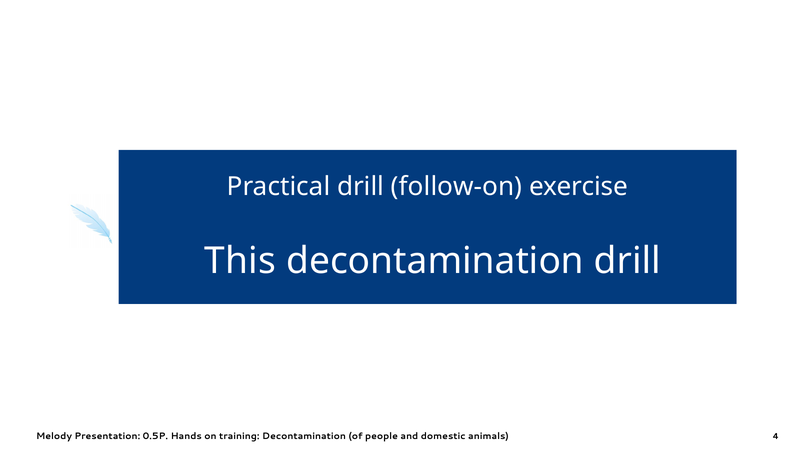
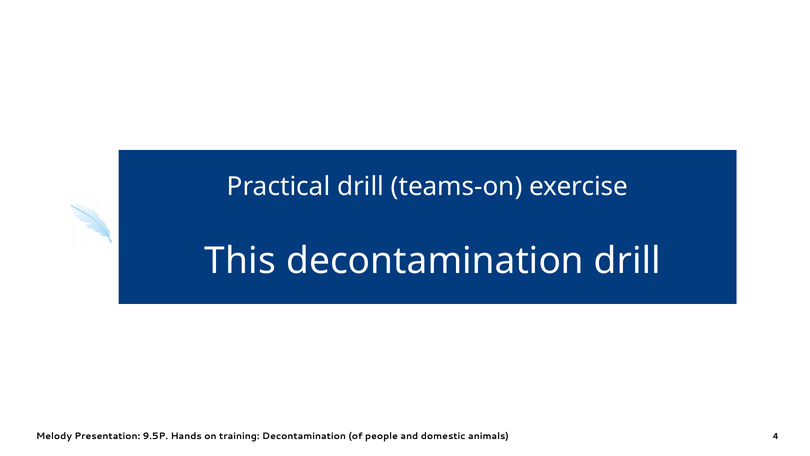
follow-on: follow-on -> teams-on (457, 186)
0.5P: 0.5P -> 9.5P (155, 436)
